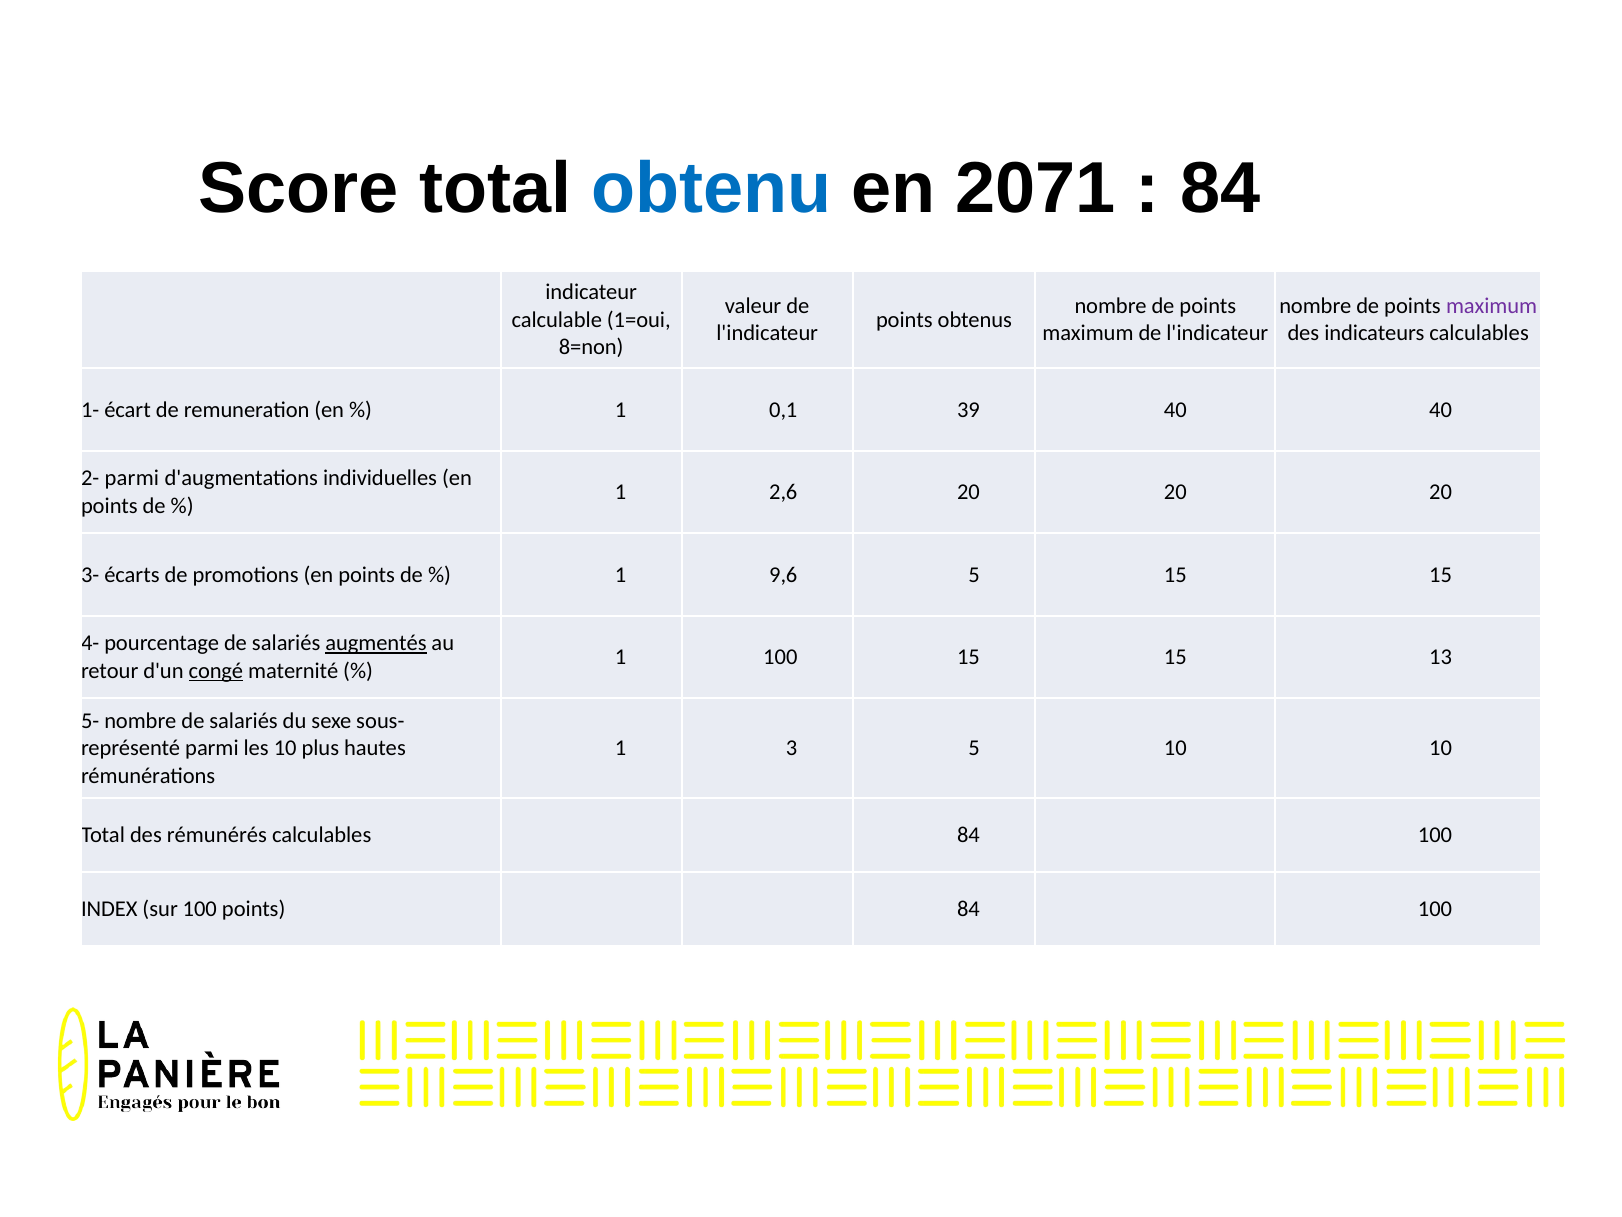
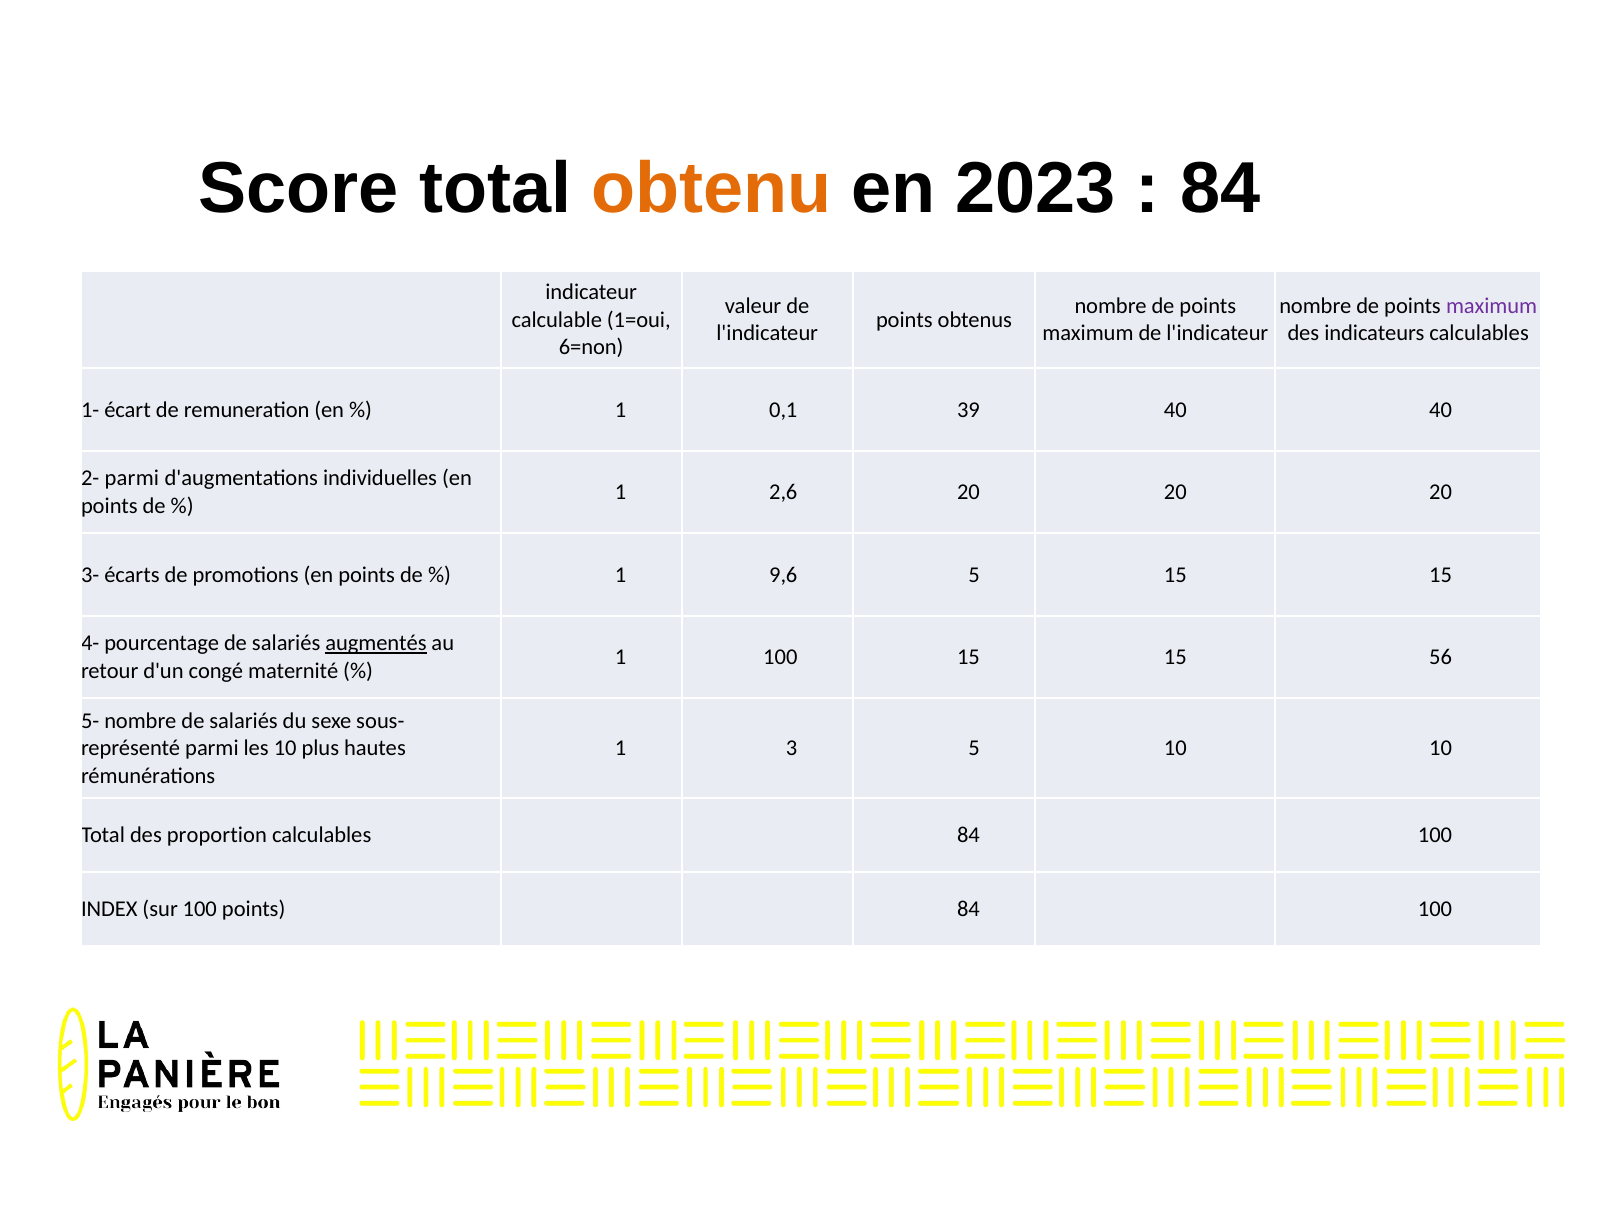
obtenu colour: blue -> orange (711, 188)
2071: 2071 -> 2023 (1036, 188)
8=non: 8=non -> 6=non (591, 347)
13: 13 -> 56 (1441, 657)
congé underline: present -> none (216, 671)
rémunérés: rémunérés -> proportion (217, 835)
